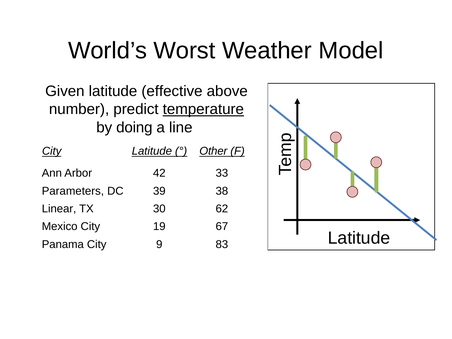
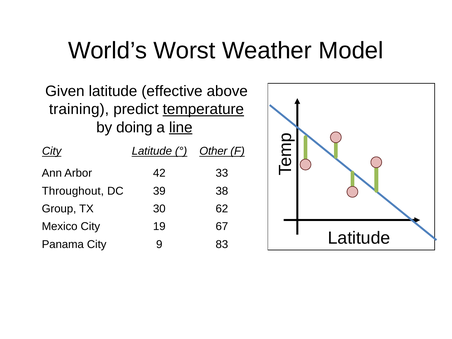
number: number -> training (79, 109)
line underline: none -> present (181, 127)
Parameters: Parameters -> Throughout (73, 191)
Linear: Linear -> Group (59, 209)
